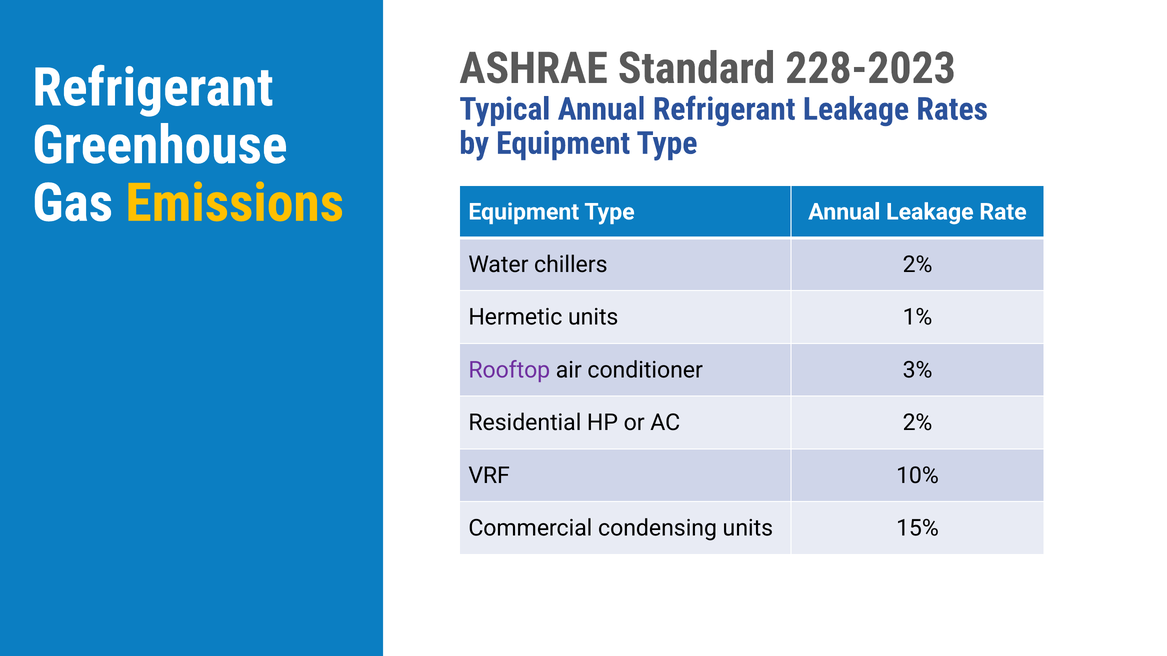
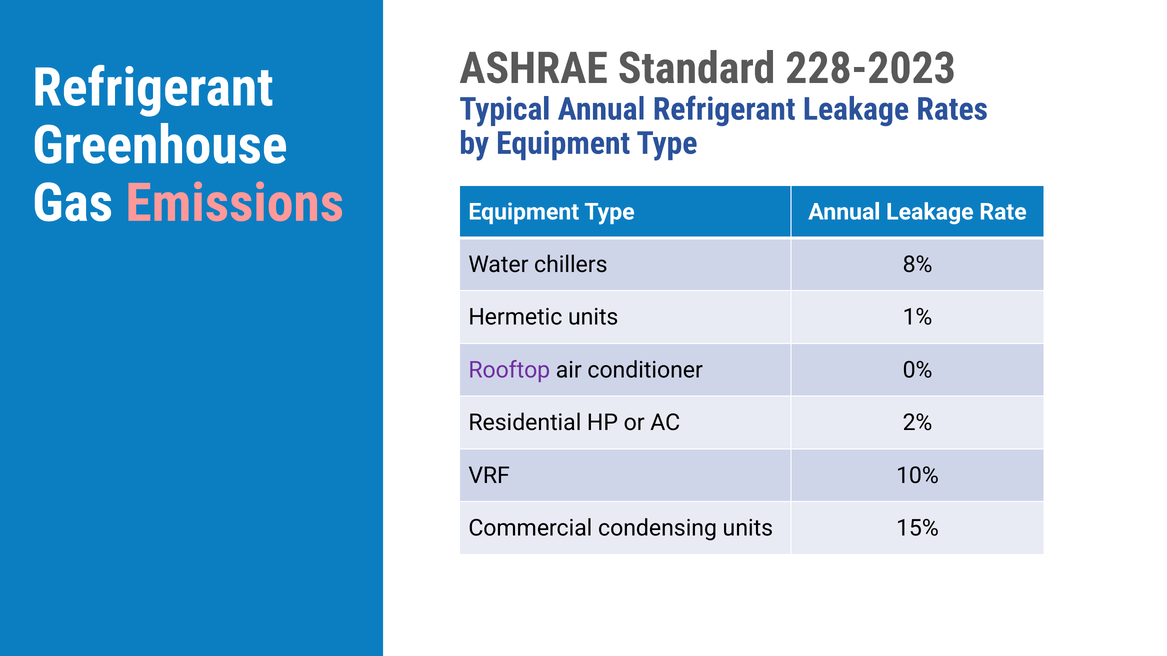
Emissions colour: yellow -> pink (235, 203)
chillers 2%: 2% -> 8% (918, 265)
3%: 3% -> 0% (918, 370)
